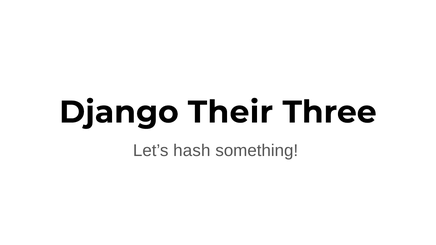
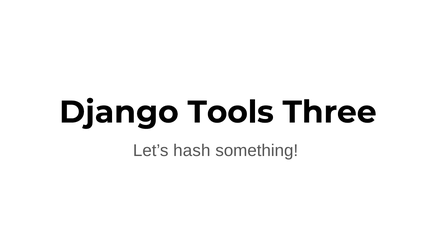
Their: Their -> Tools (231, 112)
